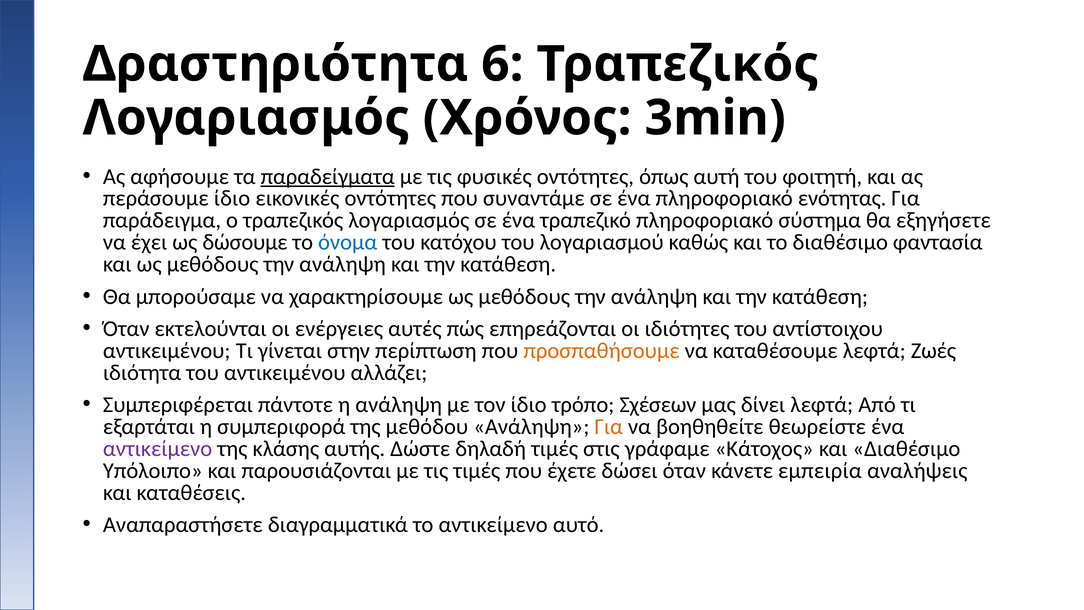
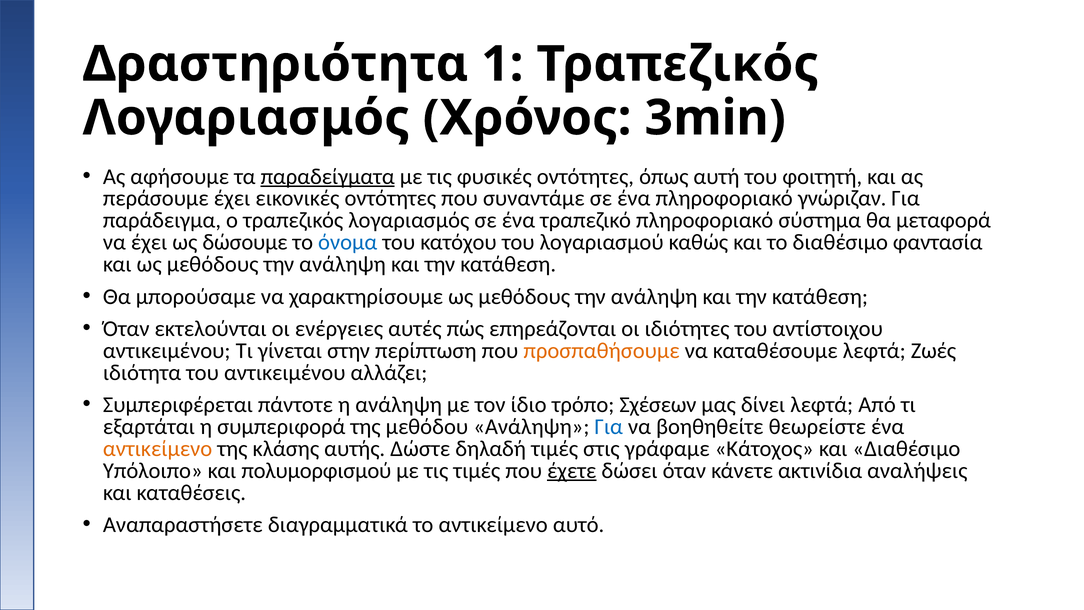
6: 6 -> 1 (502, 64)
περάσουμε ίδιο: ίδιο -> έχει (232, 198)
ενότητας: ενότητας -> γνώριζαν (842, 198)
εξηγήσετε: εξηγήσετε -> μεταφορά (943, 220)
Για colour: orange -> blue (609, 427)
αντικείμενο colour: purple -> orange (158, 448)
παρουσιάζονται: παρουσιάζονται -> πολυμορφισμού (316, 470)
έχετε underline: none -> present (572, 470)
εμπειρία: εμπειρία -> ακτινίδια (820, 470)
